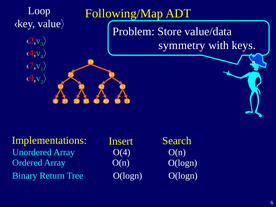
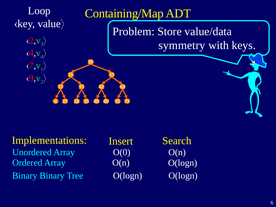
Following/Map: Following/Map -> Containing/Map (124, 14)
O(4: O(4 -> O(0 (122, 152)
Binary Return: Return -> Binary (52, 176)
